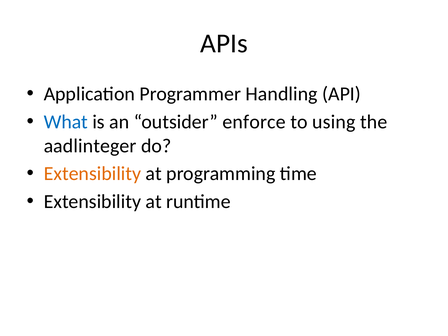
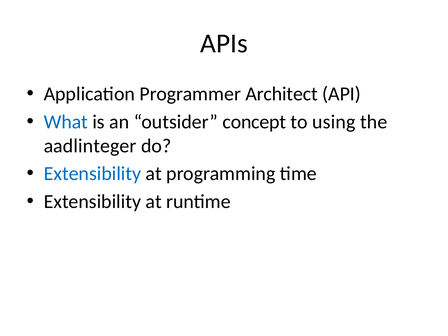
Handling: Handling -> Architect (282, 94)
enforce: enforce -> concept (254, 122)
Extensibility colour: orange -> blue (92, 174)
